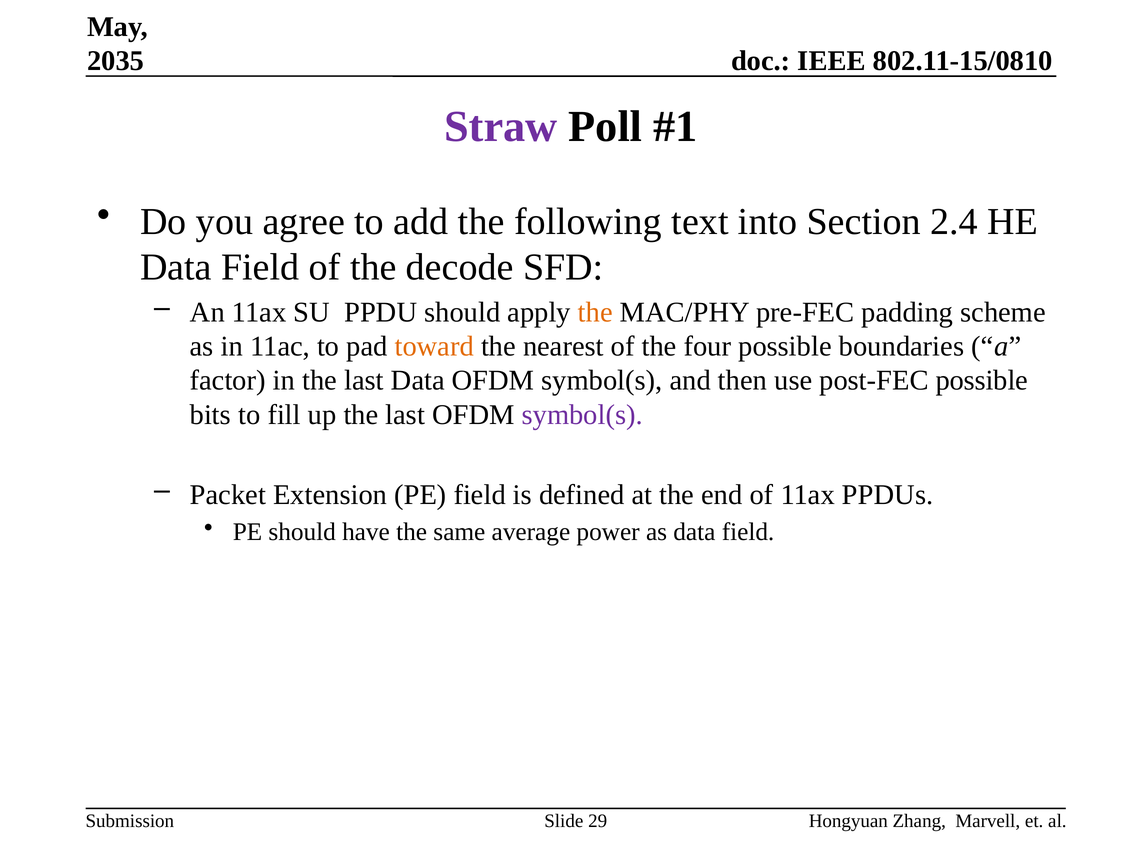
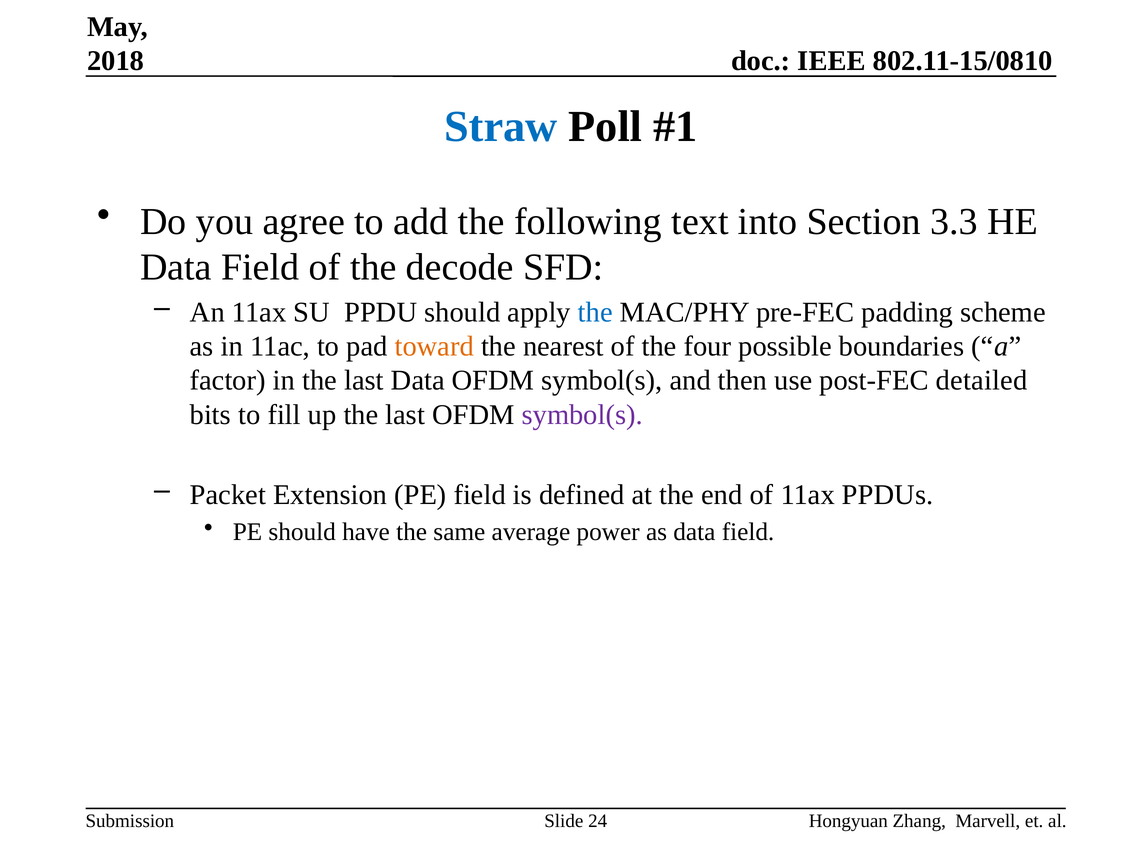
2035: 2035 -> 2018 (116, 61)
Straw colour: purple -> blue (501, 127)
2.4: 2.4 -> 3.3 (954, 222)
the colour: orange -> blue (595, 312)
post-FEC possible: possible -> detailed (982, 381)
29: 29 -> 24 (598, 821)
